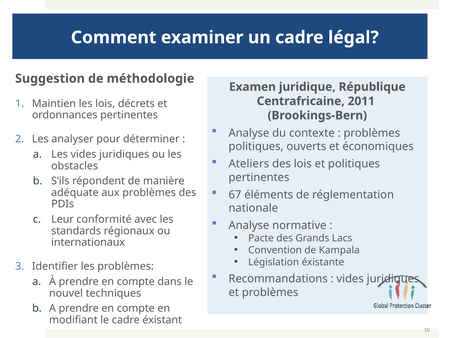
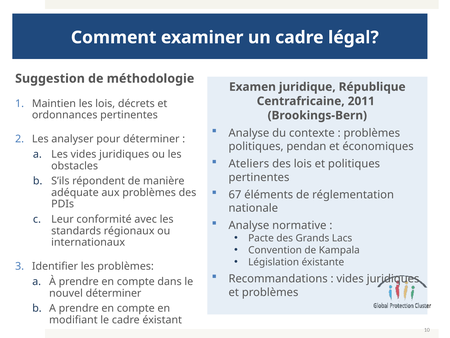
ouverts: ouverts -> pendan (306, 146)
nouvel techniques: techniques -> déterminer (114, 293)
